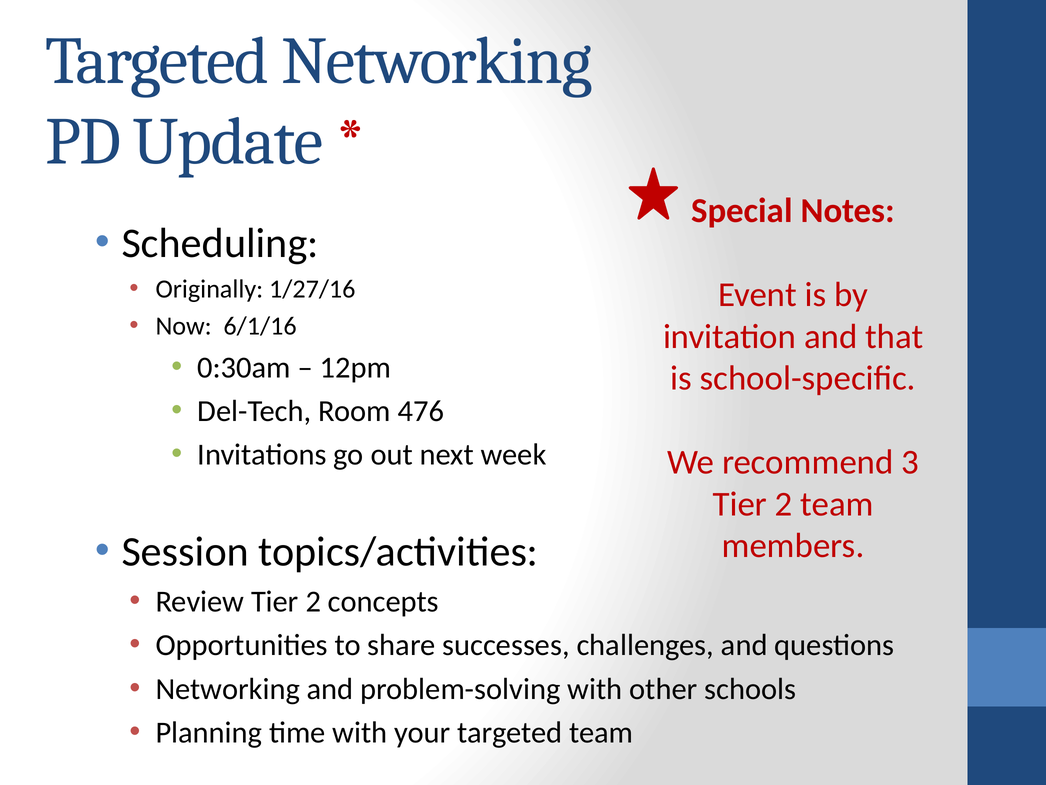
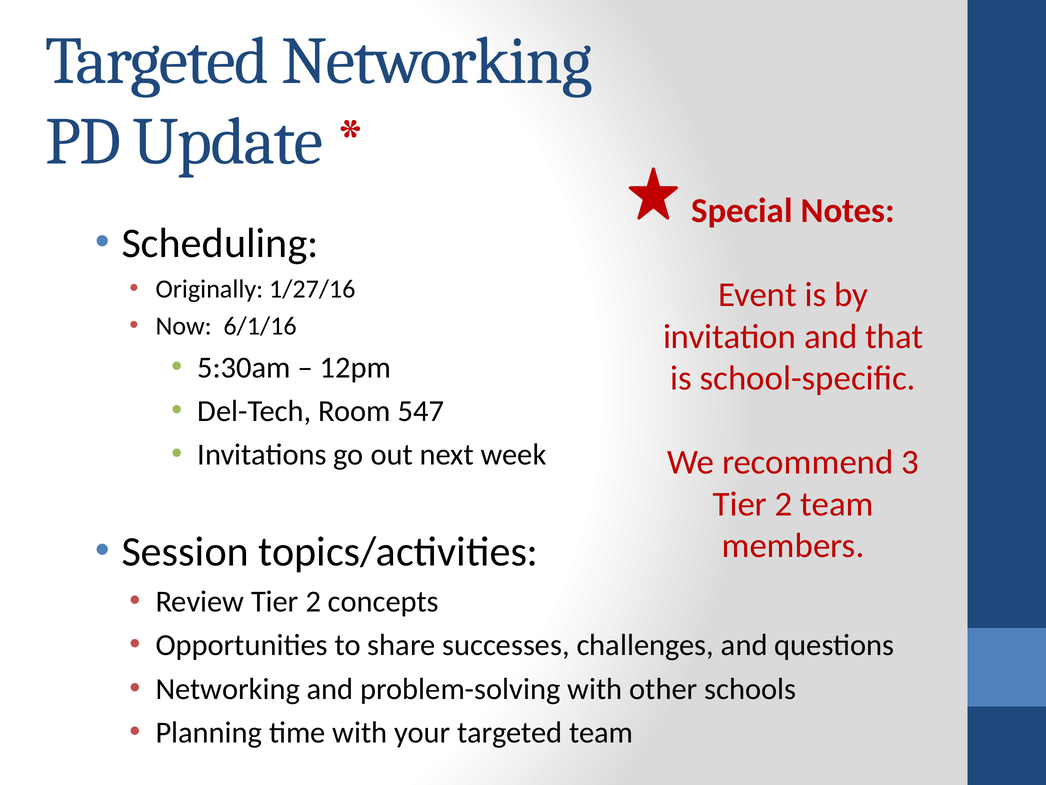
0:30am: 0:30am -> 5:30am (244, 367)
476: 476 -> 547 (421, 411)
